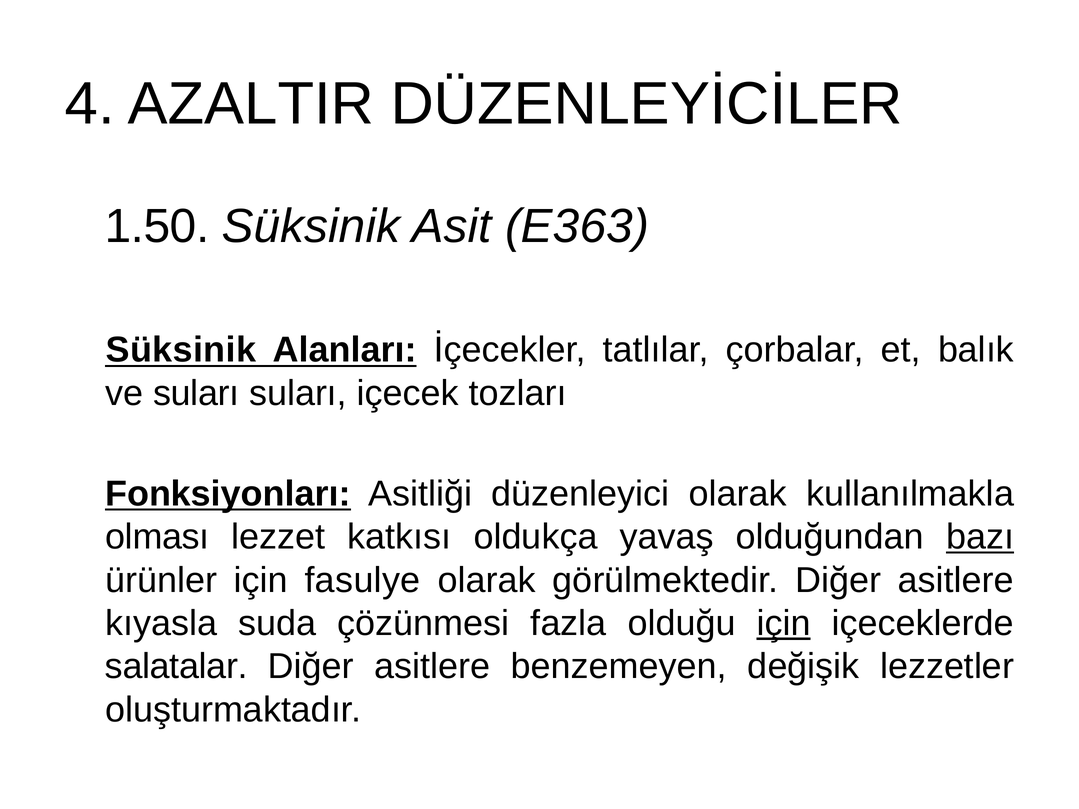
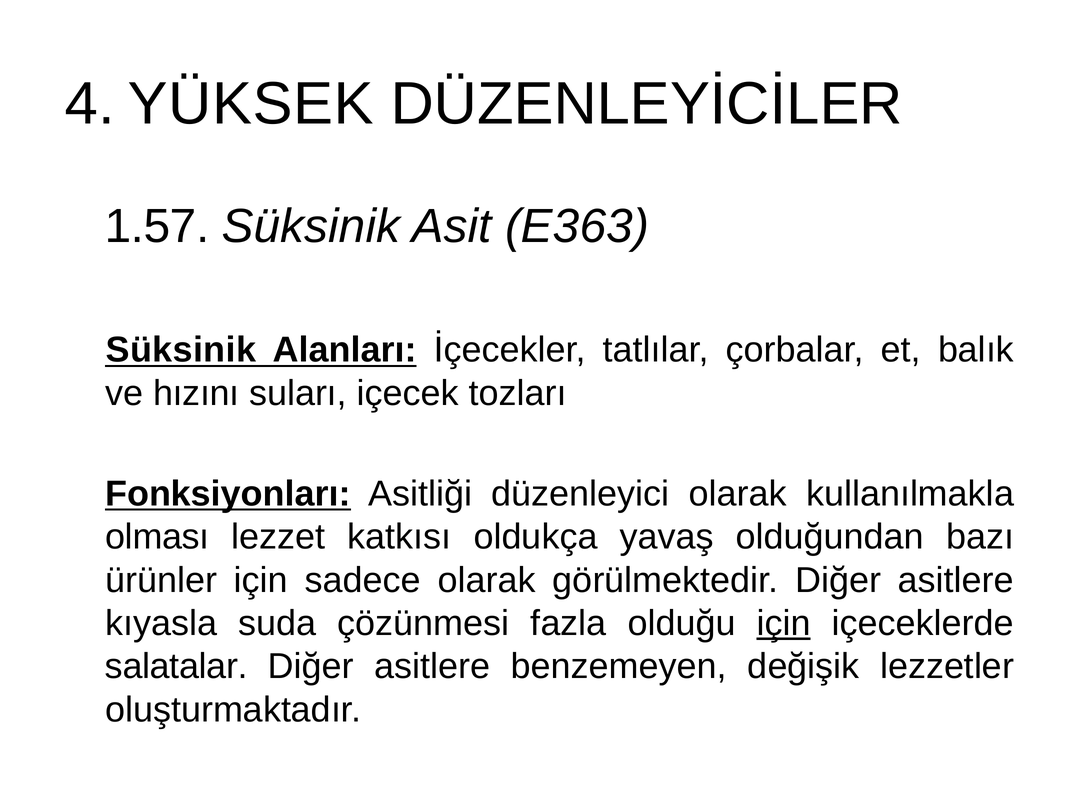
AZALTIR: AZALTIR -> YÜKSEK (251, 104)
1.50: 1.50 -> 1.57 (157, 226)
ve suları: suları -> hızını (196, 393)
bazı underline: present -> none (980, 537)
fasulye: fasulye -> sadece (363, 580)
